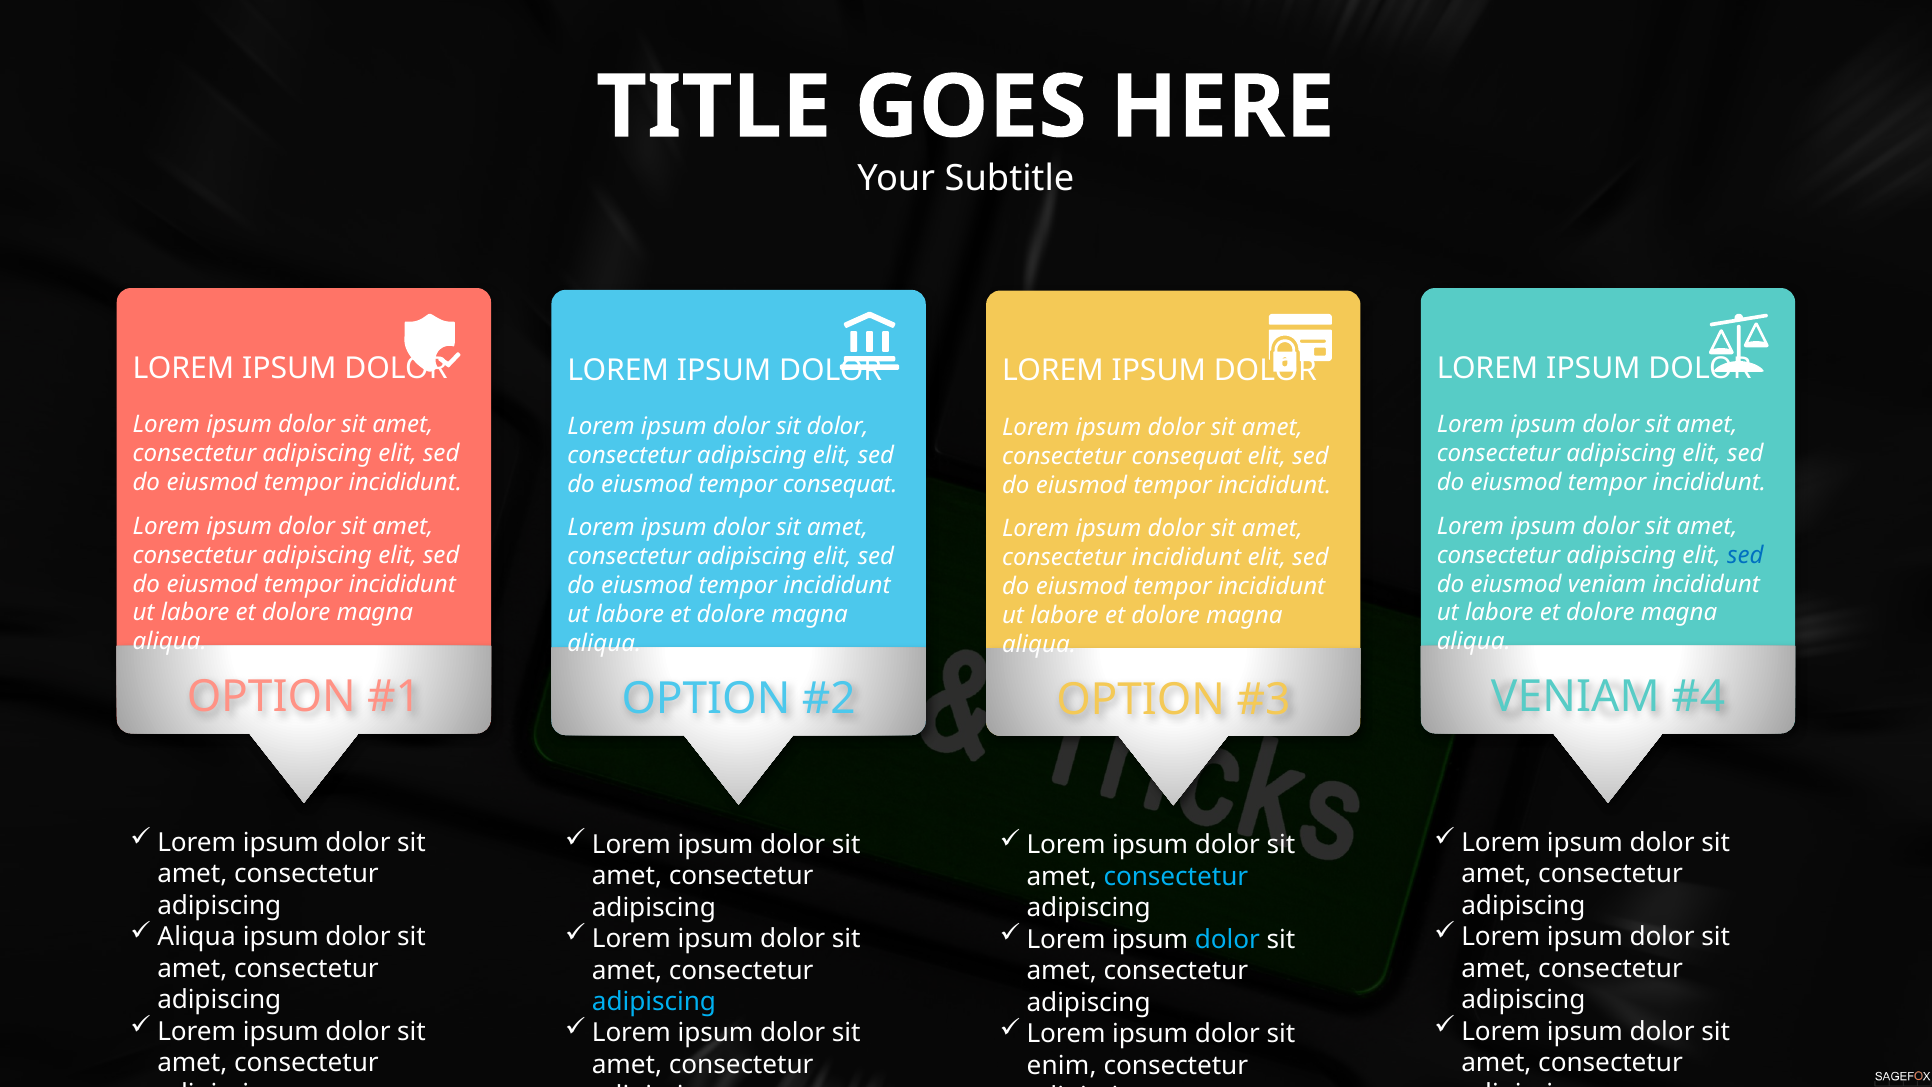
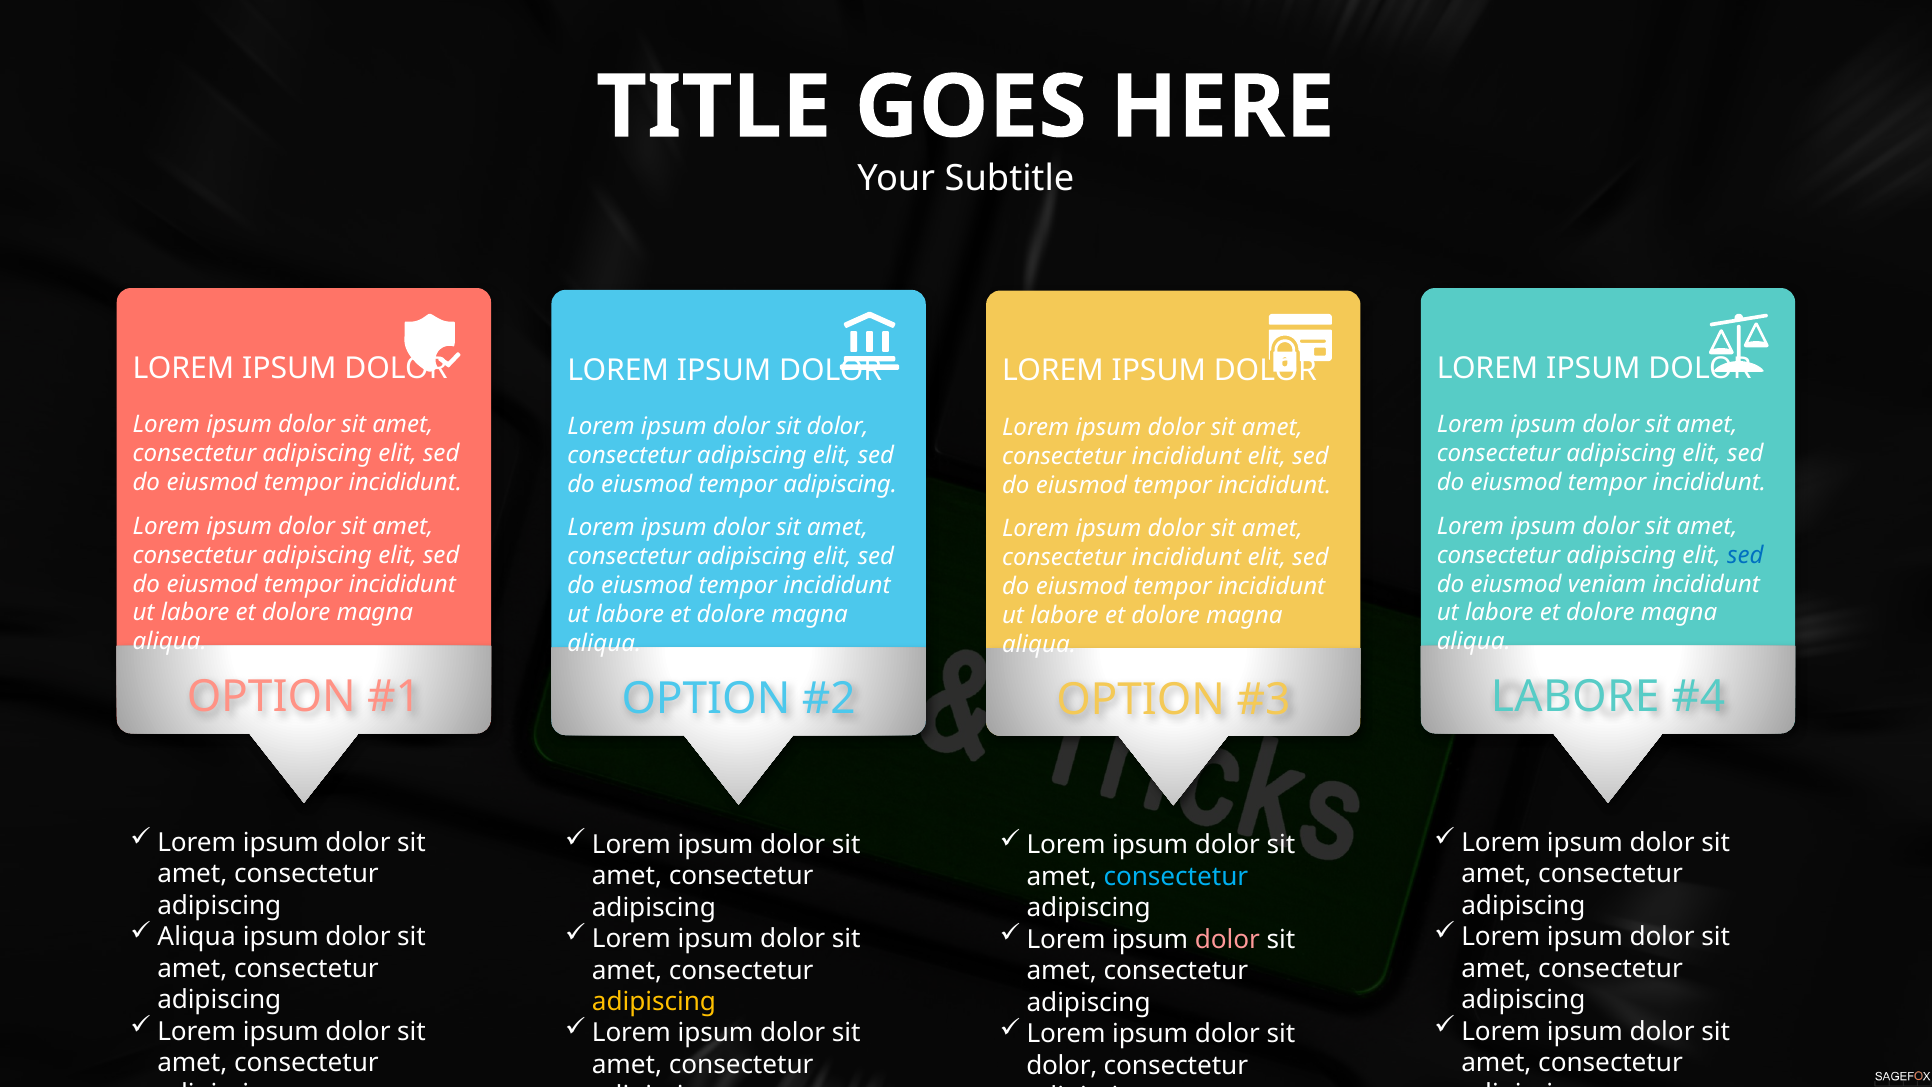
consequat: consequat -> incididunt (1186, 456)
tempor consequat: consequat -> adipiscing (840, 484)
VENIAM: VENIAM -> LABORE (1575, 697)
dolor colour: light blue -> pink (1227, 939)
adipiscing colour: light blue -> yellow (654, 1002)
enim: enim -> dolor (1062, 1065)
